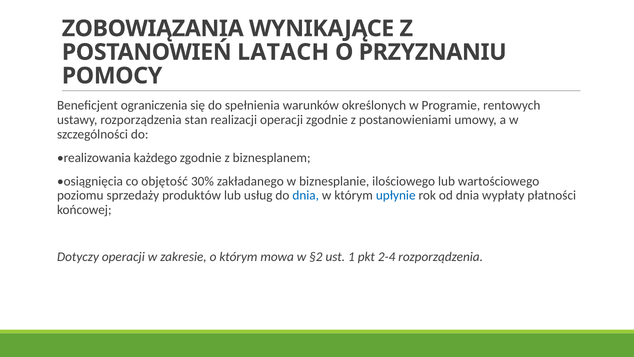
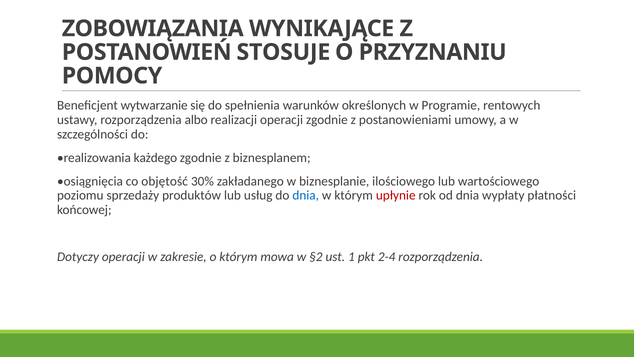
LATACH: LATACH -> STOSUJE (283, 52)
ograniczenia: ograniczenia -> wytwarzanie (154, 105)
stan: stan -> albo (196, 120)
upłynie colour: blue -> red (396, 195)
